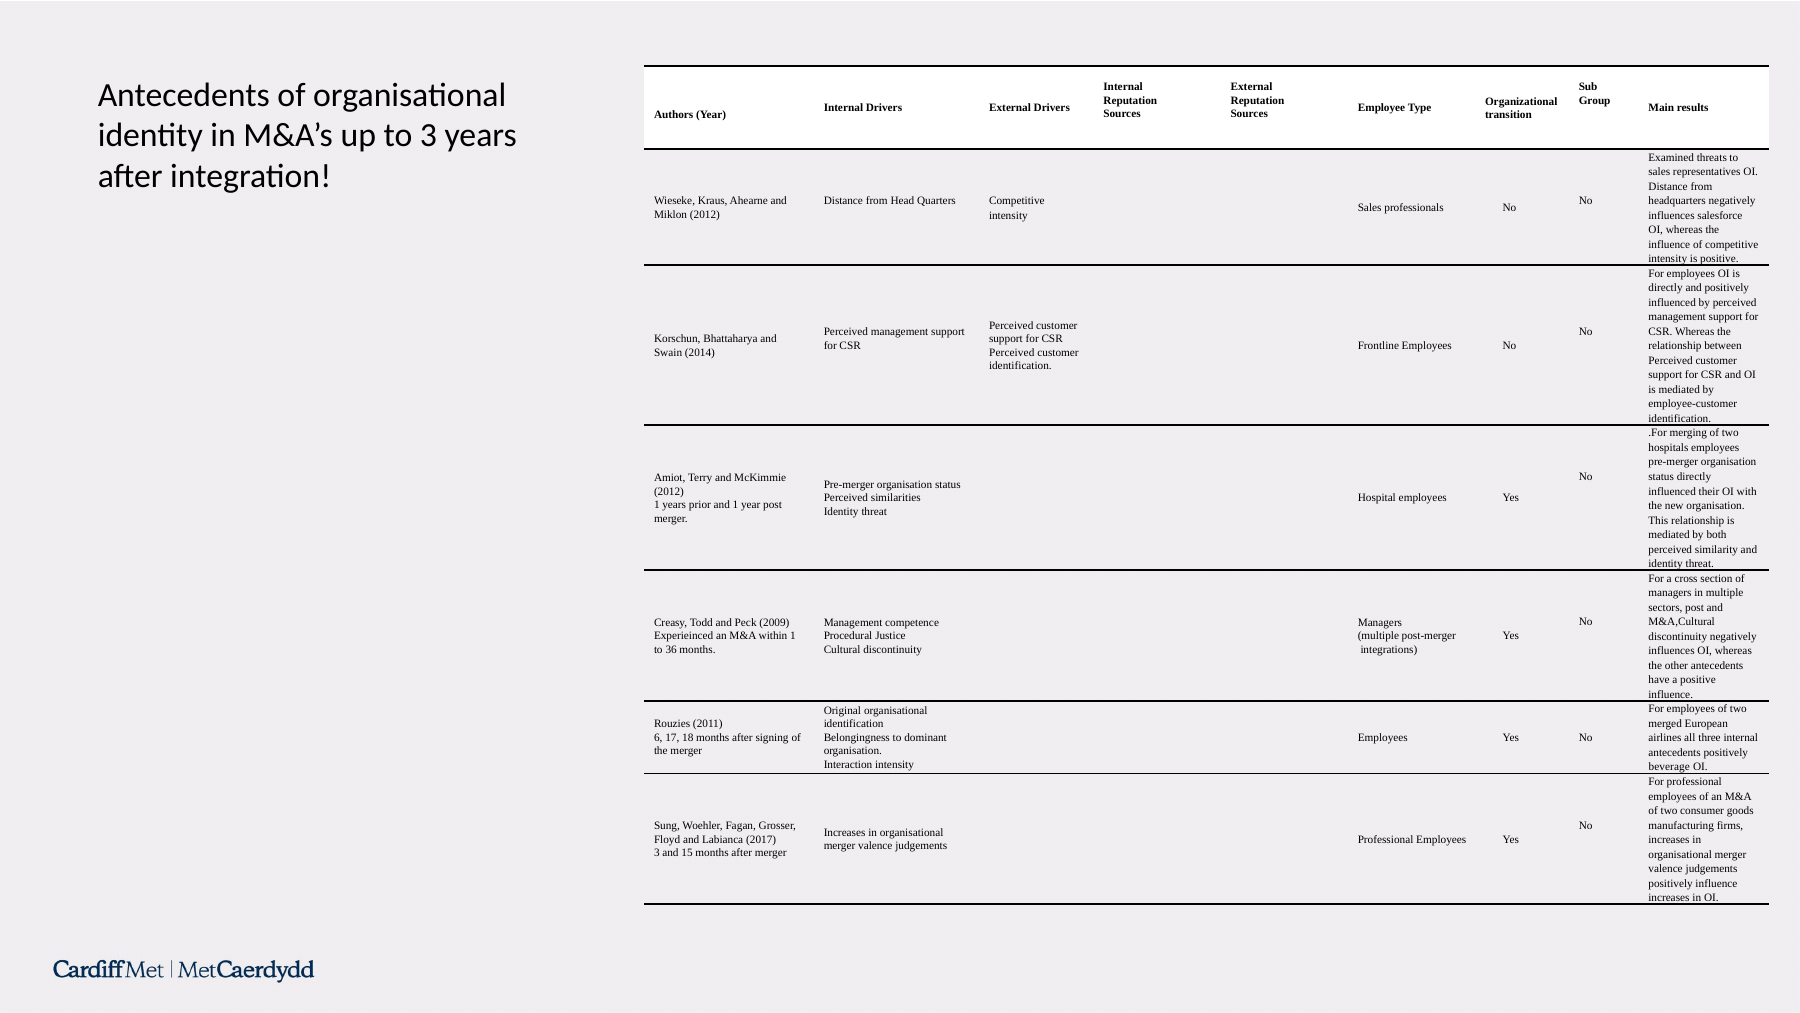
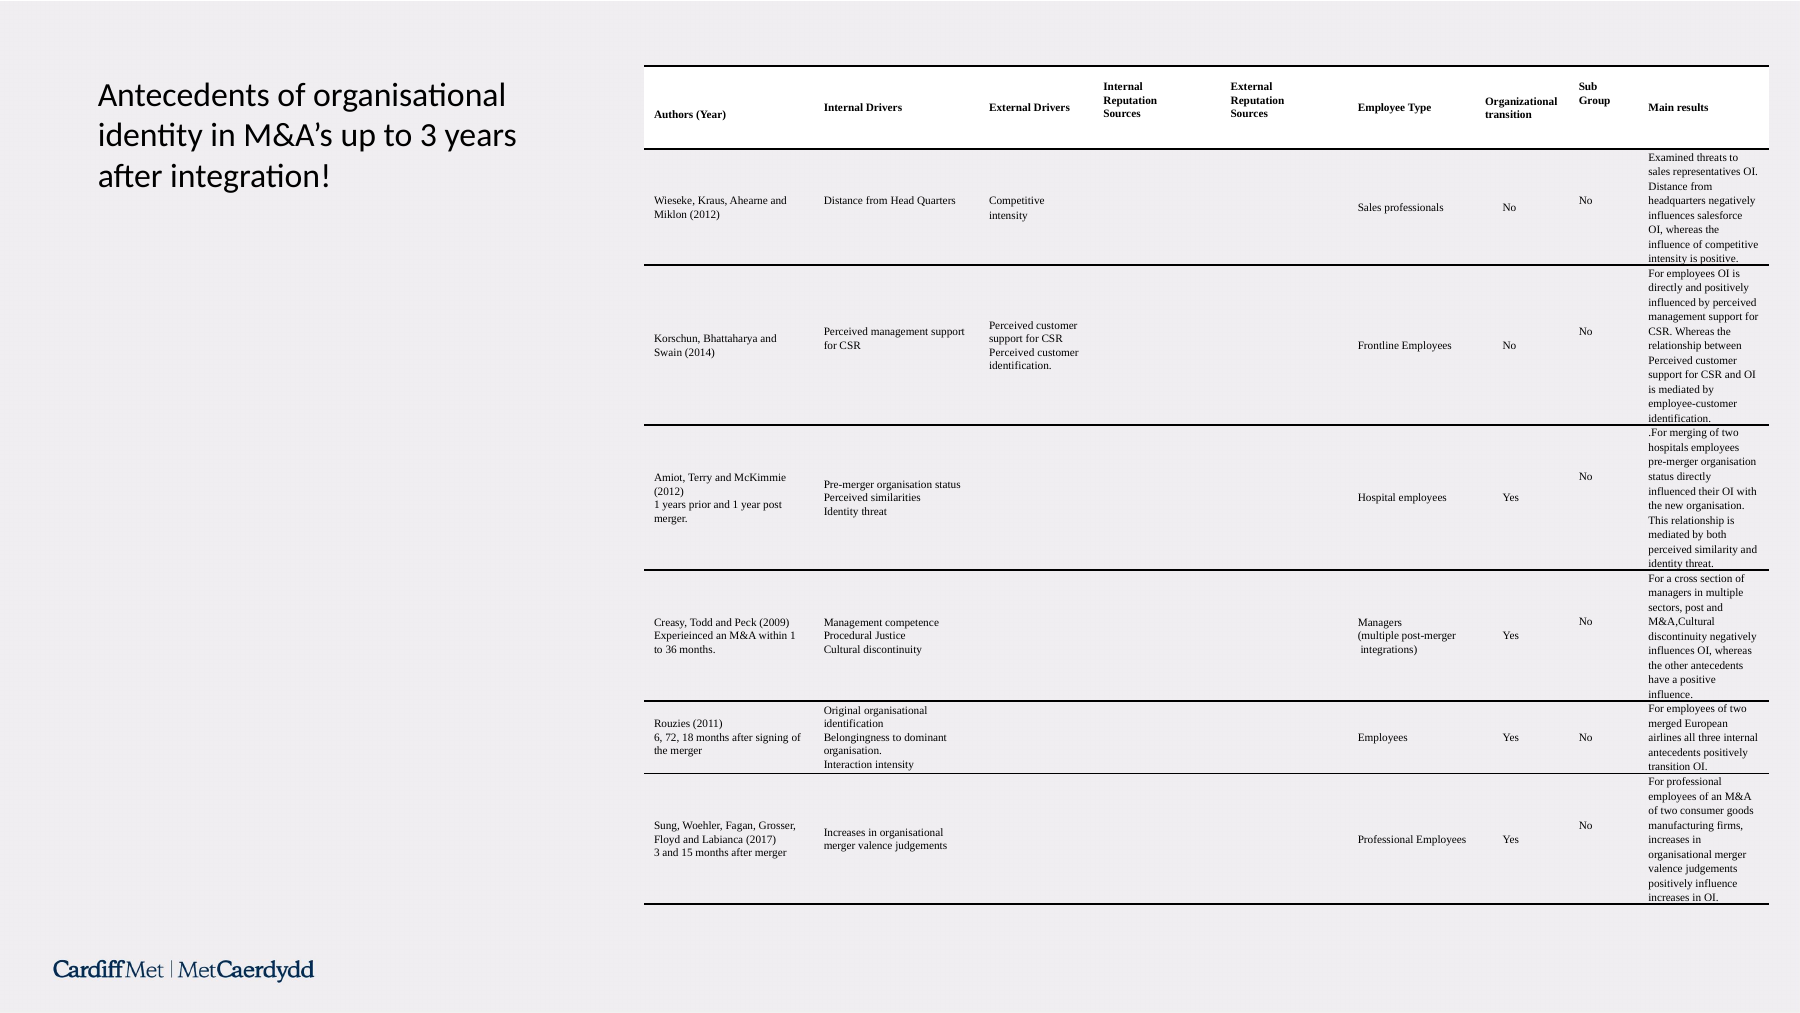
17: 17 -> 72 (672, 737)
beverage: beverage -> transition (1669, 767)
